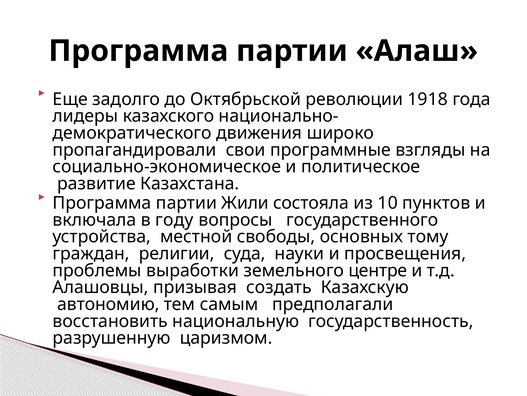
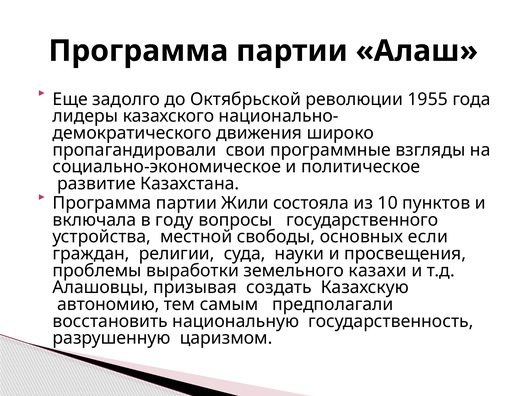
1918: 1918 -> 1955 (428, 99)
тому: тому -> если (428, 236)
центре: центре -> казахи (378, 270)
